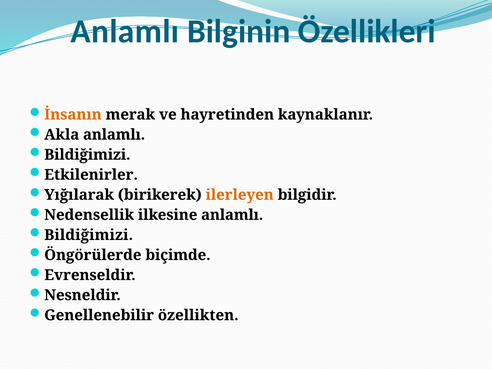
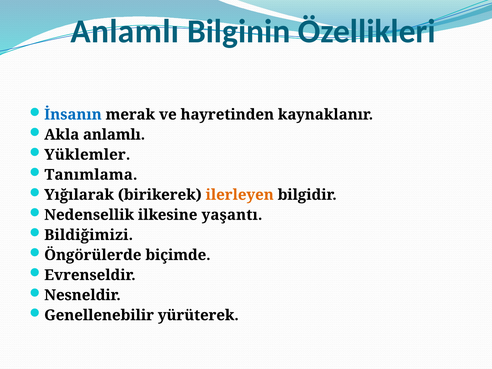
İnsanın colour: orange -> blue (73, 115)
Bildiğimizi: Bildiğimizi -> Yüklemler (87, 155)
Etkilenirler: Etkilenirler -> Tanımlama (91, 175)
ilkesine anlamlı: anlamlı -> yaşantı (232, 215)
özellikten: özellikten -> yürüterek (198, 315)
